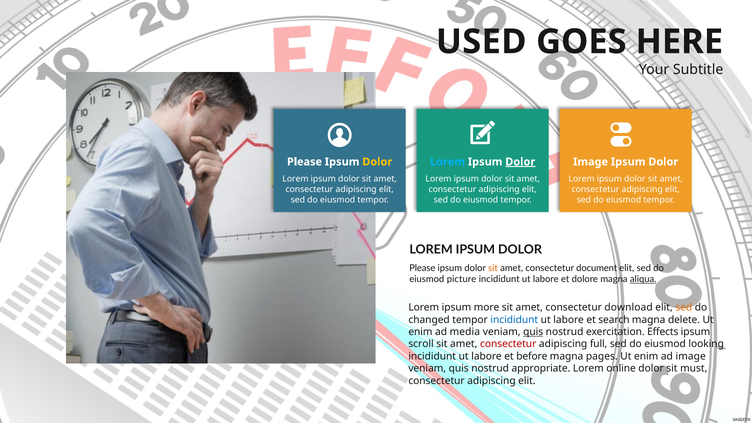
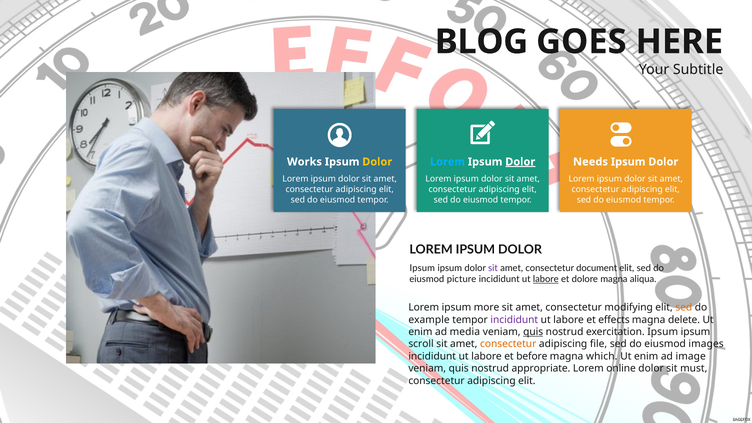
USED: USED -> BLOG (481, 42)
Please: Please -> Works (304, 162)
Image: Image -> Needs (591, 162)
Please: Please -> Ipsum (422, 268)
sit colour: orange -> purple (493, 268)
labore underline: none -> present (546, 279)
aliqua underline: present -> none (643, 279)
download: download -> modifying (629, 307)
changed: changed -> example (429, 320)
incididunt colour: blue -> purple (514, 320)
search: search -> effects (614, 320)
exercitation Effects: Effects -> Ipsum (663, 332)
consectetur colour: red -> orange (508, 344)
full: full -> file (599, 344)
looking: looking -> images (706, 344)
pages: pages -> which (602, 356)
